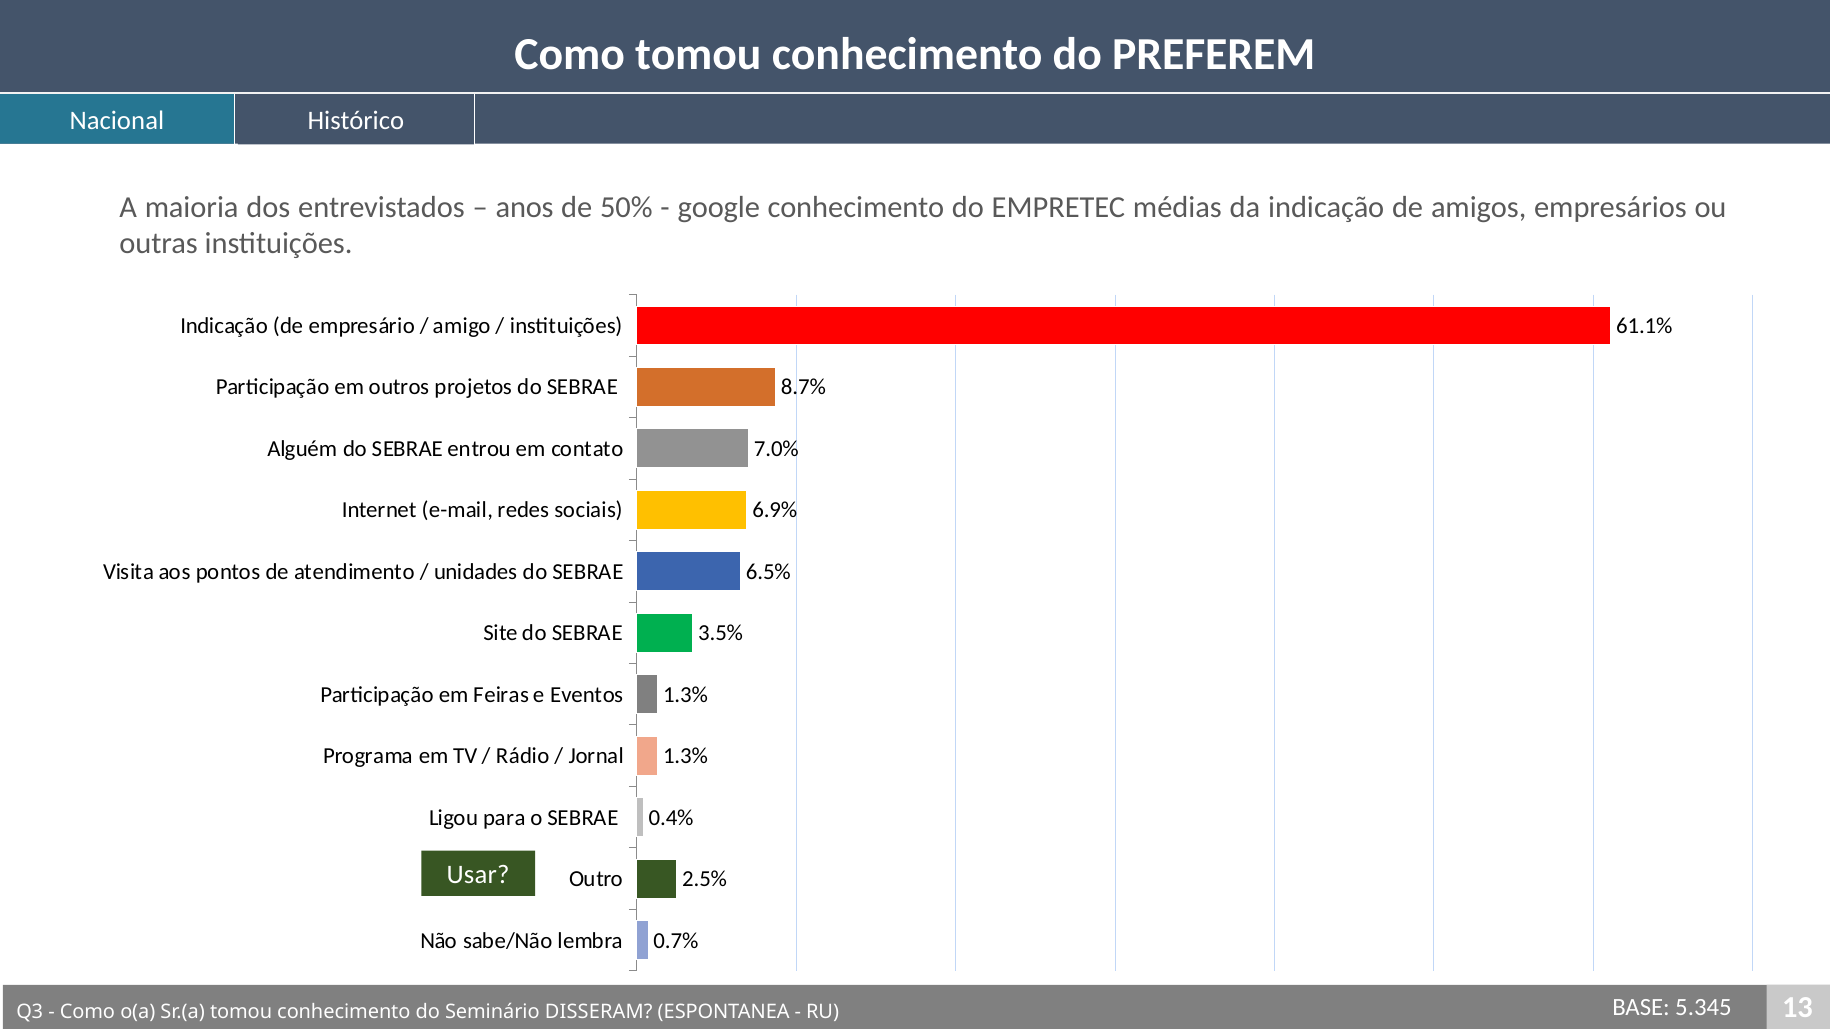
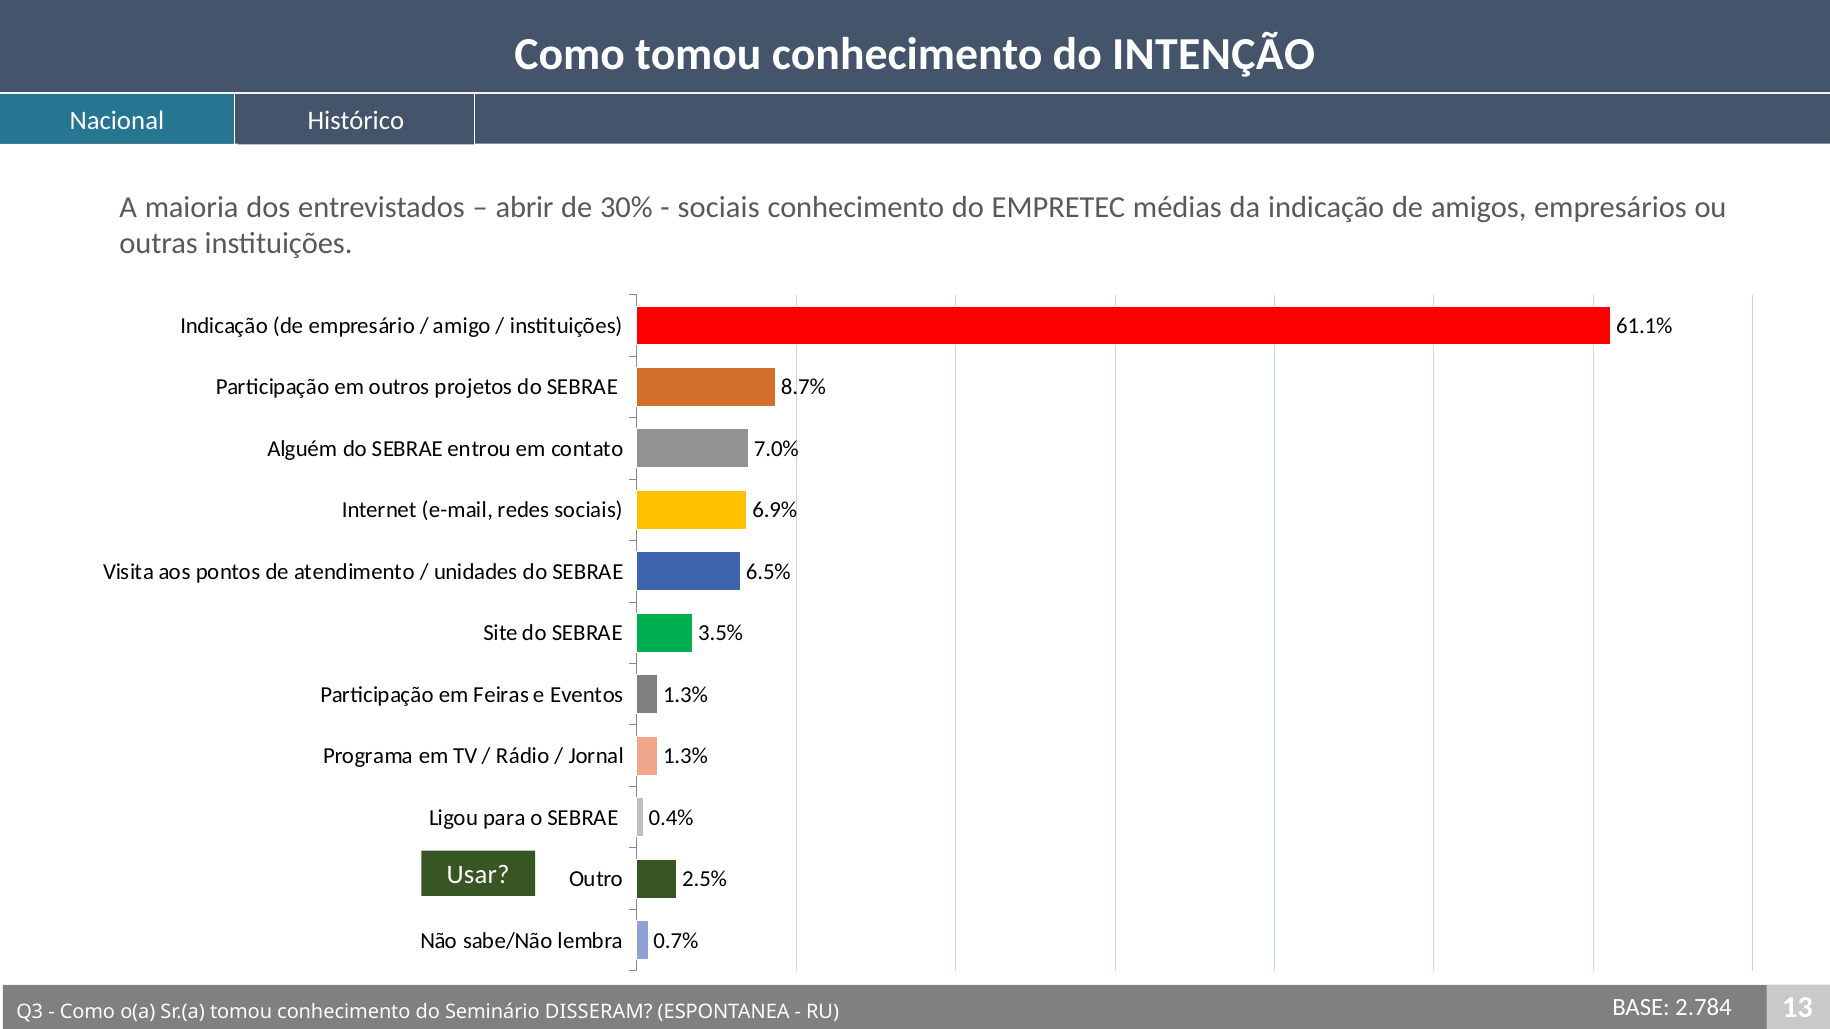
PREFEREM: PREFEREM -> INTENÇÃO (1214, 55)
anos: anos -> abrir (525, 207)
50%: 50% -> 30% (626, 207)
google: google -> sociais (719, 207)
5.345: 5.345 -> 2.784 (1703, 1008)
